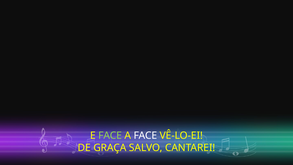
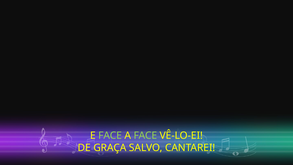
FACE colour: white -> light green (145, 135)
